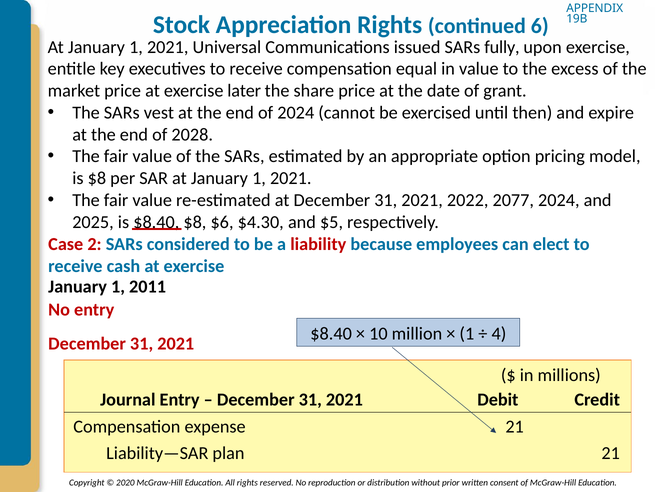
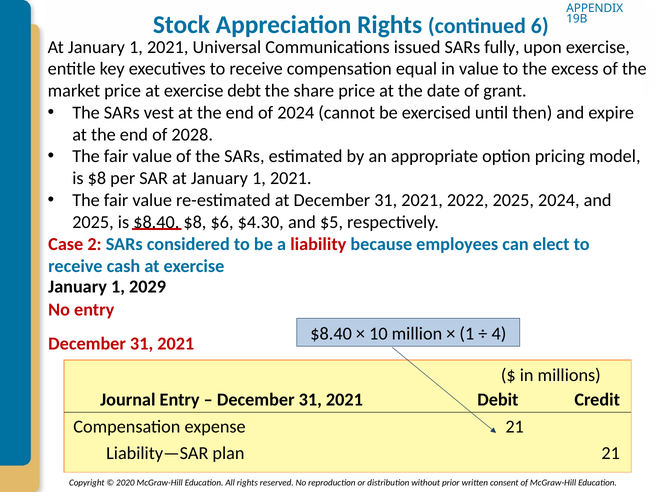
later: later -> debt (244, 91)
2022 2077: 2077 -> 2025 (513, 200)
2011: 2011 -> 2029 (148, 287)
